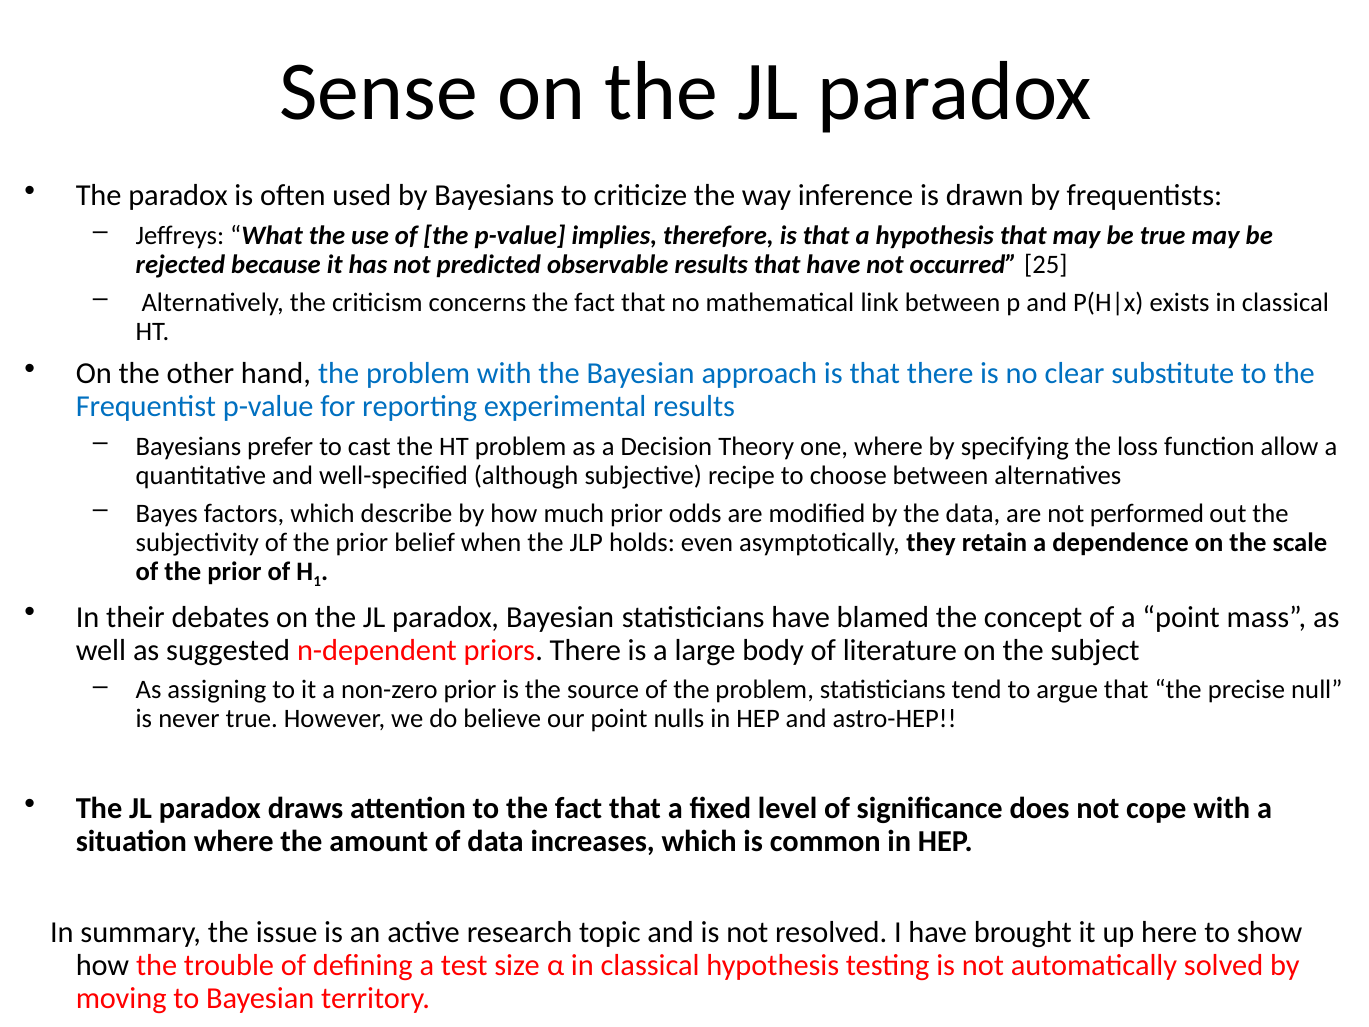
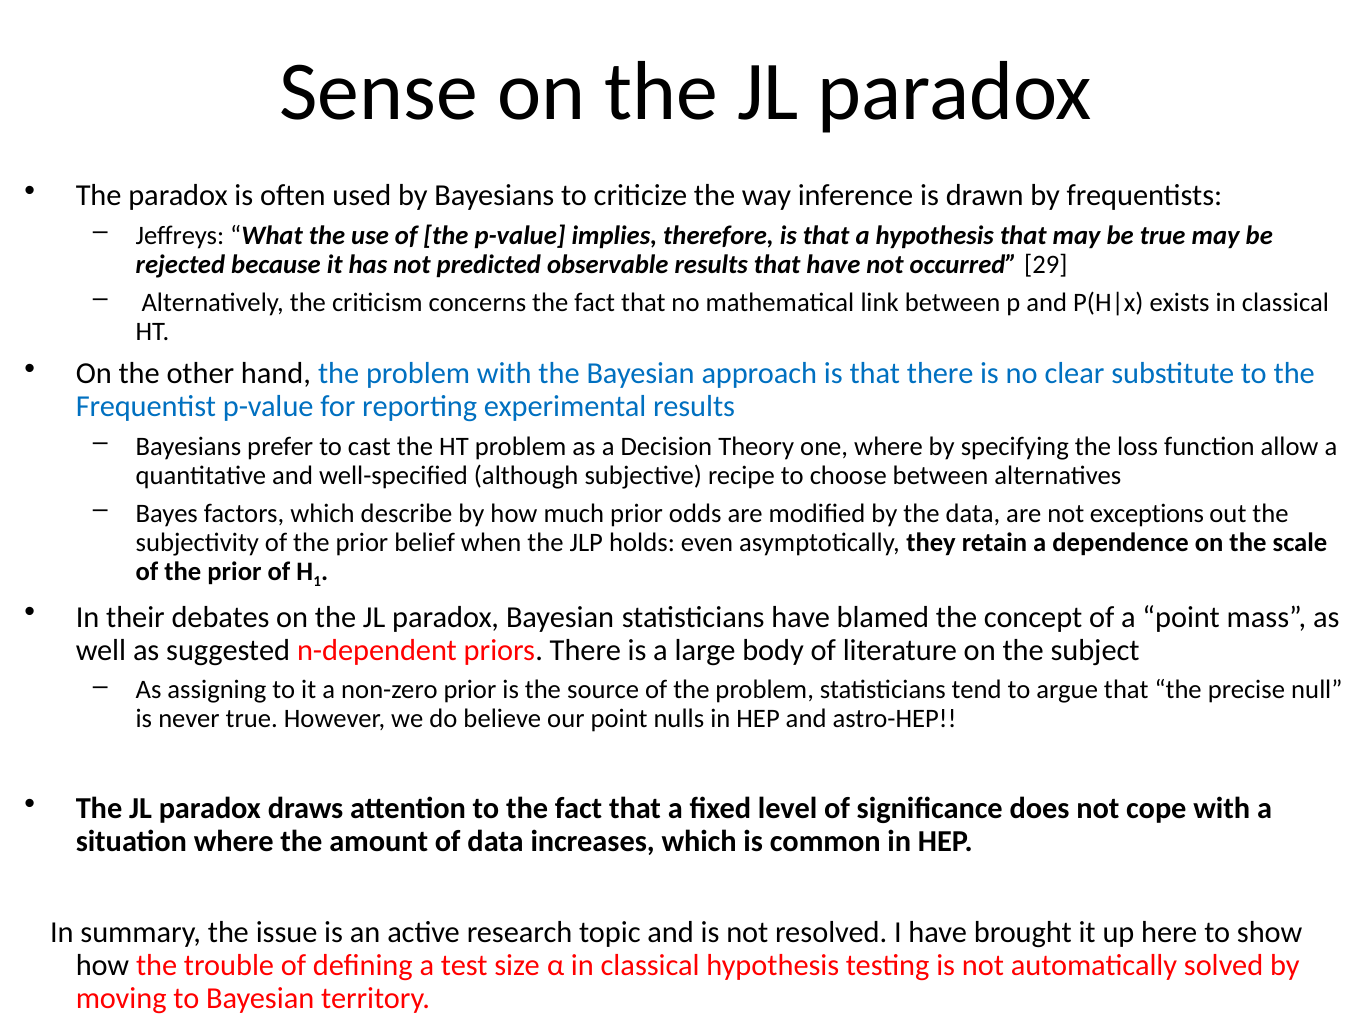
25: 25 -> 29 (1046, 264)
performed: performed -> exceptions (1147, 514)
